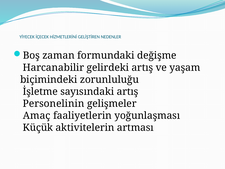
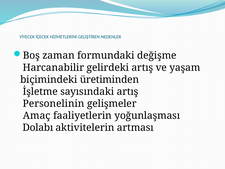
zorunluluğu: zorunluluğu -> üretiminden (109, 79)
Küçük: Küçük -> Dolabı (38, 127)
